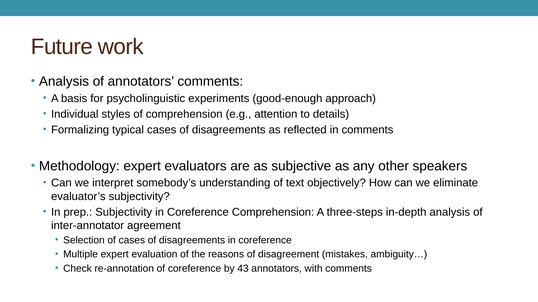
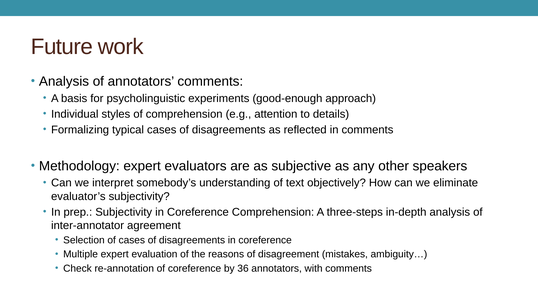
43: 43 -> 36 (243, 269)
